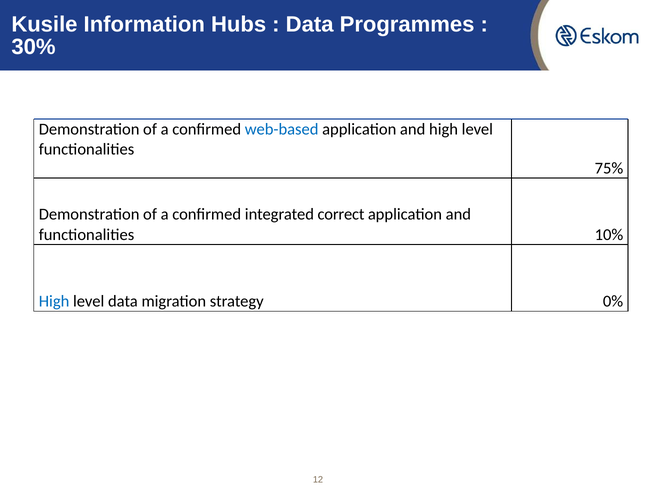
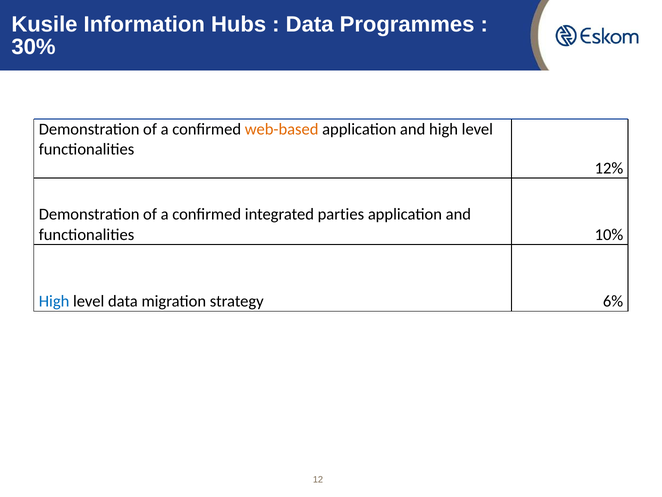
web-based colour: blue -> orange (282, 129)
75%: 75% -> 12% (609, 168)
correct: correct -> parties (341, 214)
0%: 0% -> 6% (613, 301)
